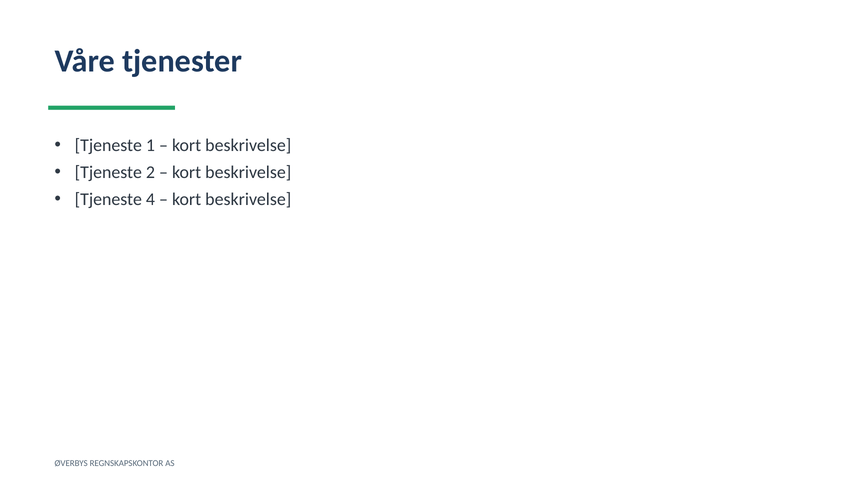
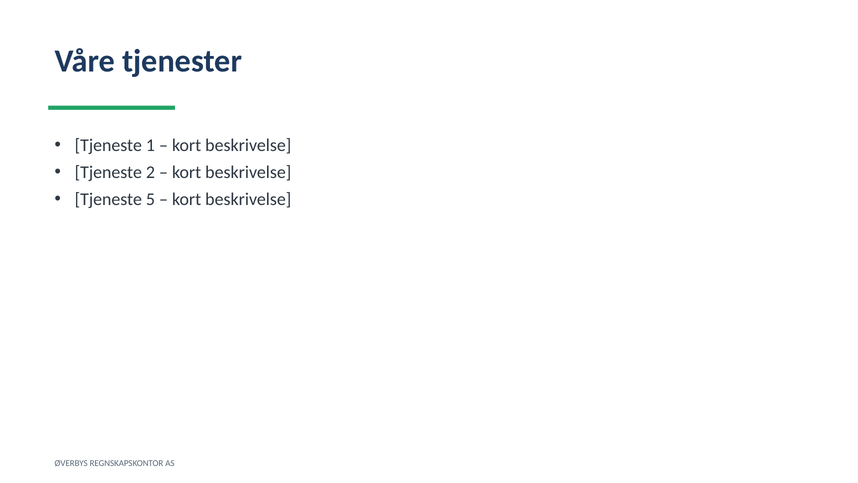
4: 4 -> 5 (150, 199)
